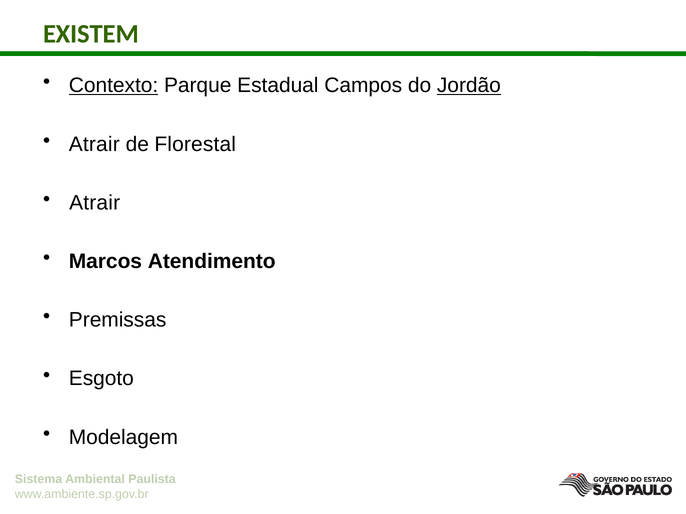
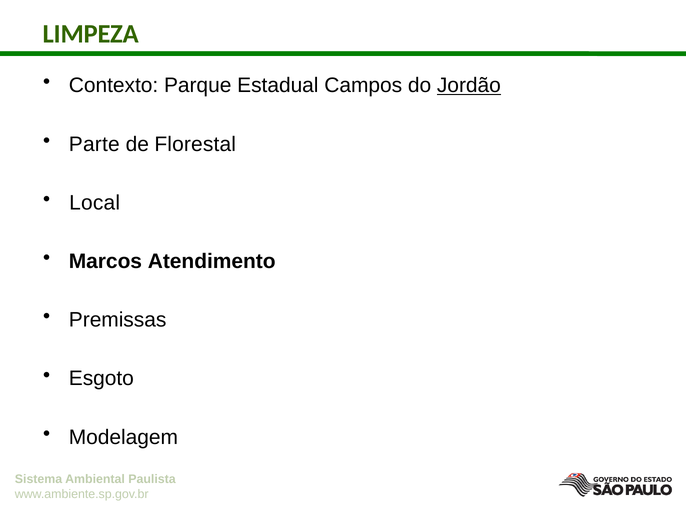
EXISTEM: EXISTEM -> LIMPEZA (91, 34)
Contexto underline: present -> none (114, 86)
Atrair: Atrair -> Parte (94, 144)
Atrair: Atrair -> Local (95, 203)
